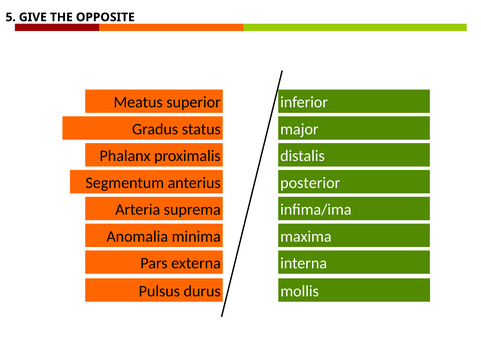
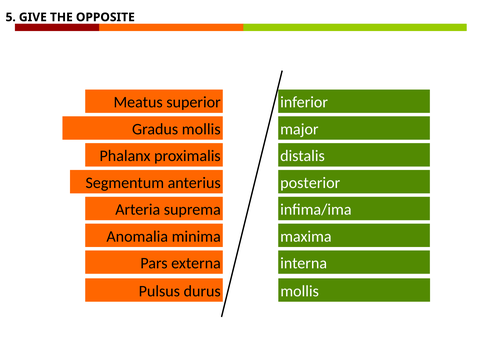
Gradus status: status -> mollis (201, 129)
